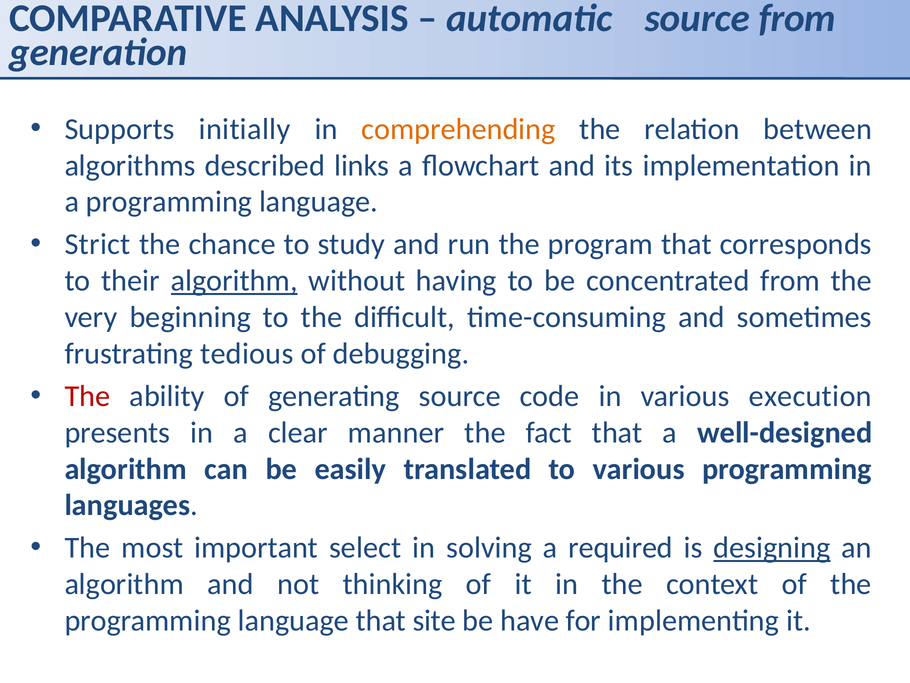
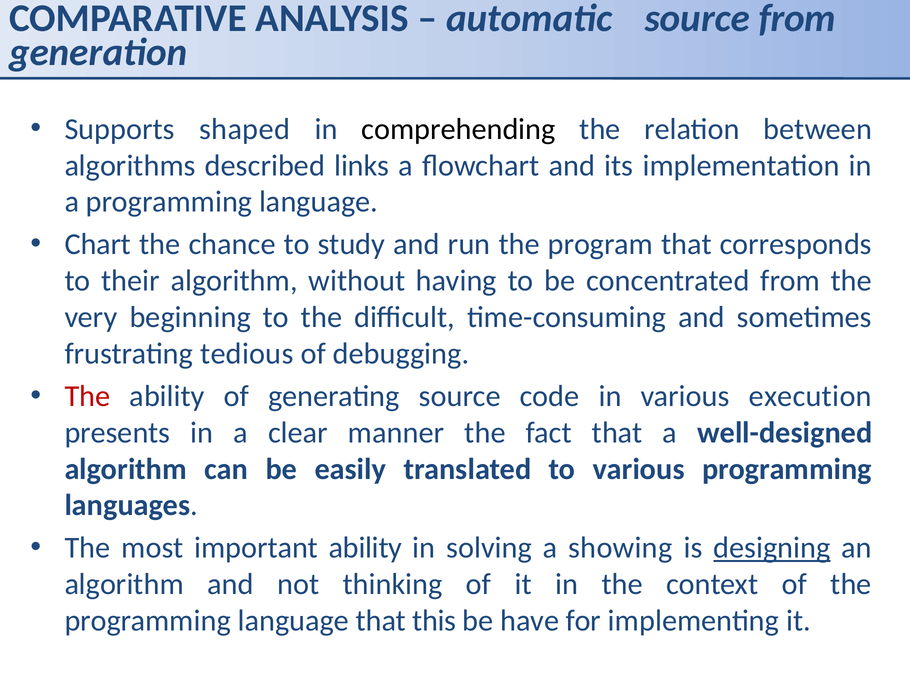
initially: initially -> shaped (245, 129)
comprehending colour: orange -> black (458, 129)
Strict: Strict -> Chart (98, 244)
algorithm underline: present -> none (234, 281)
important select: select -> ability (365, 548)
required: required -> showing (620, 548)
site: site -> this (434, 620)
